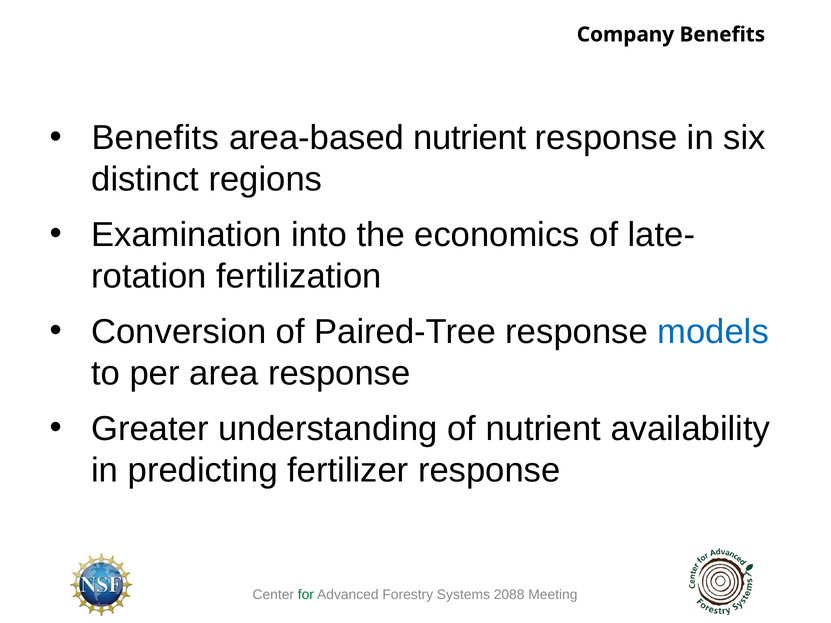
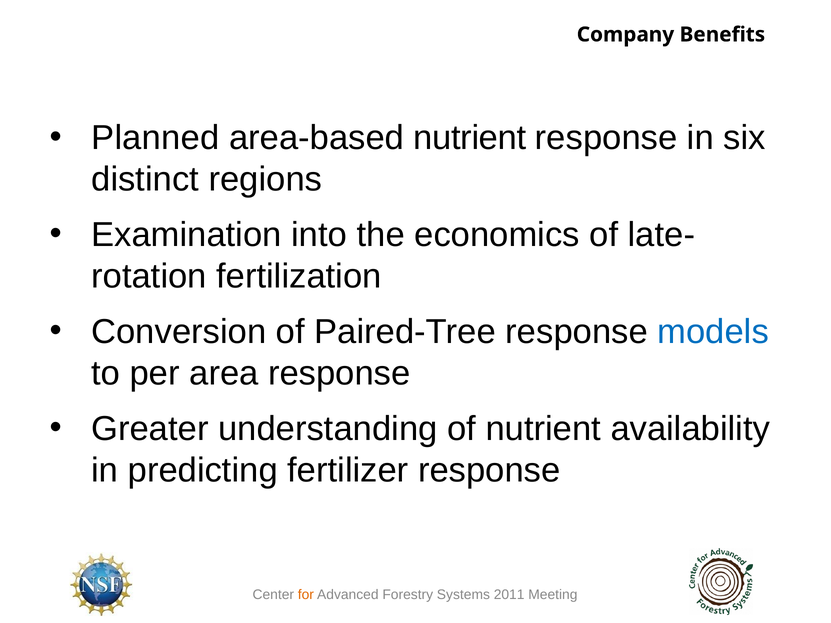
Benefits: Benefits -> Planned (155, 138)
for colour: green -> orange (306, 595)
2088: 2088 -> 2011 (509, 595)
